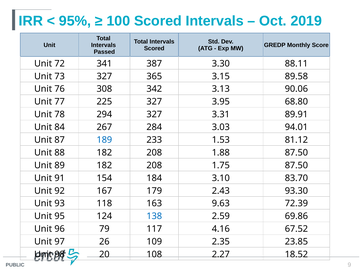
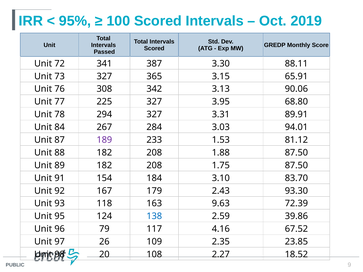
89.58: 89.58 -> 65.91 (296, 76)
189 colour: blue -> purple (104, 140)
69.86: 69.86 -> 39.86 (296, 216)
